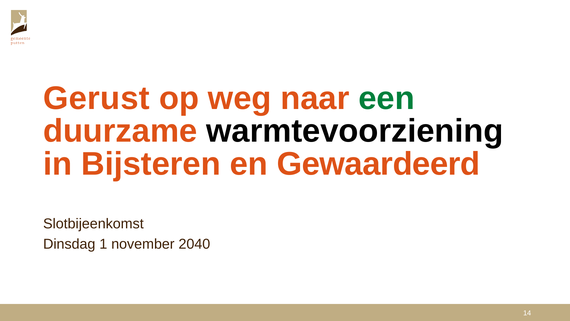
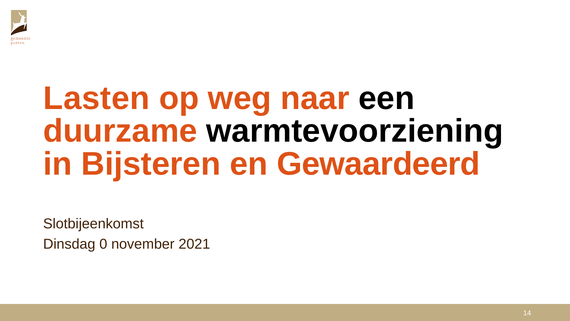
Gerust: Gerust -> Lasten (96, 98)
een colour: green -> black (387, 98)
1: 1 -> 0 (103, 244)
2040: 2040 -> 2021 (194, 244)
